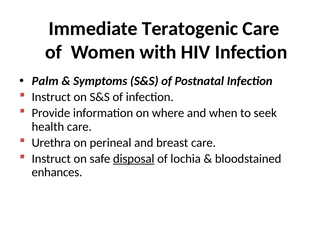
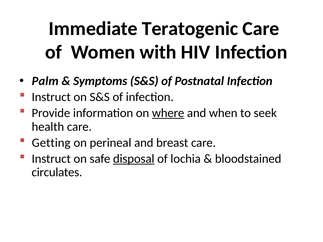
where underline: none -> present (168, 113)
Urethra: Urethra -> Getting (51, 143)
enhances: enhances -> circulates (57, 172)
